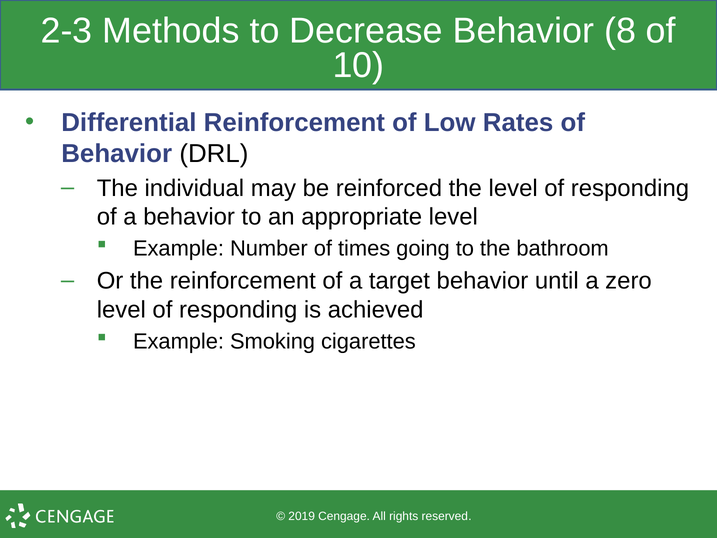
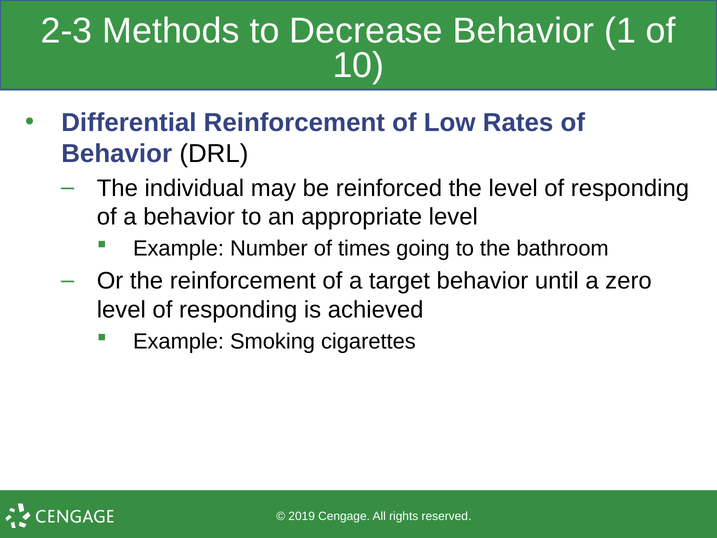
8: 8 -> 1 (620, 31)
